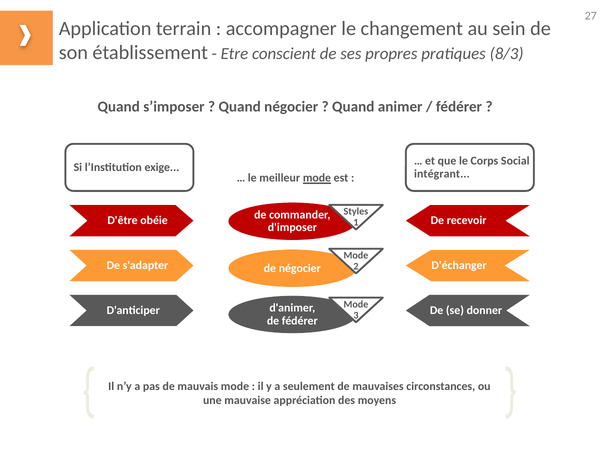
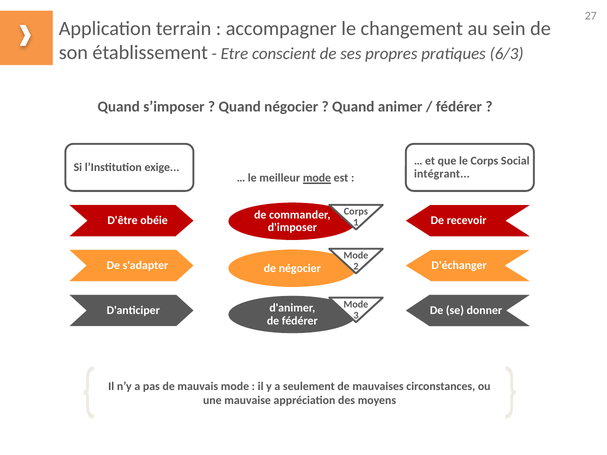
8/3: 8/3 -> 6/3 (507, 54)
Styles: Styles -> Corps (356, 212)
